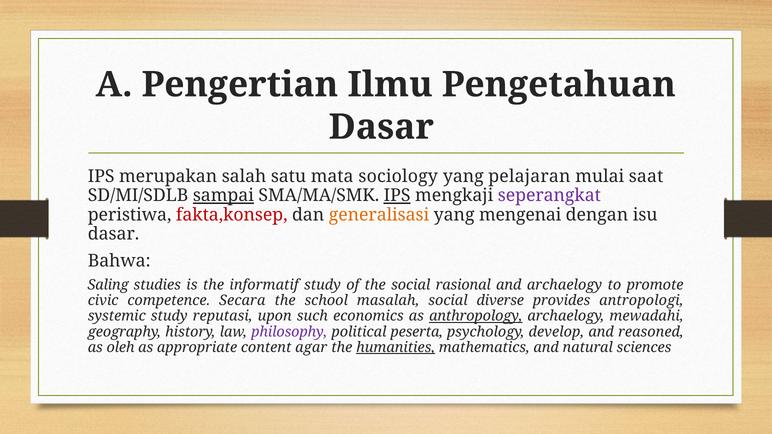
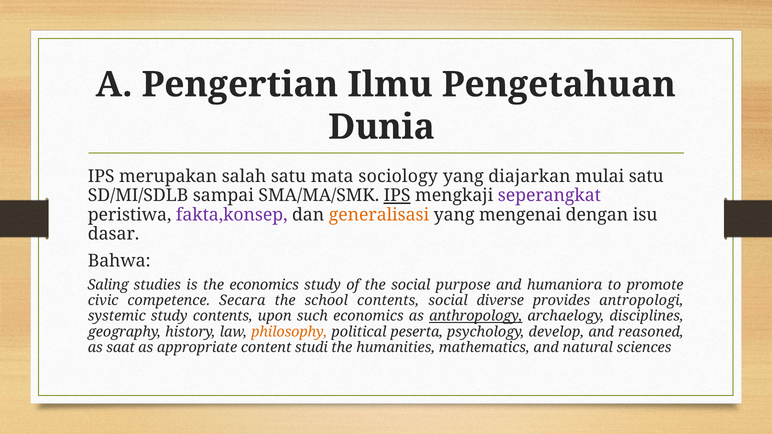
Dasar: Dasar -> Dunia (382, 127)
pelajaran: pelajaran -> diajarkan (529, 177)
mulai saat: saat -> satu (646, 177)
sampai underline: present -> none (223, 196)
fakta,konsep colour: red -> purple (232, 215)
the informatif: informatif -> economics (264, 285)
rasional: rasional -> purpose (463, 285)
and archaelogy: archaelogy -> humaniora (565, 285)
school masalah: masalah -> contents (388, 301)
study reputasi: reputasi -> contents (223, 316)
mewadahi: mewadahi -> disciplines (646, 316)
philosophy colour: purple -> orange (289, 332)
oleh: oleh -> saat (121, 348)
agar: agar -> studi (311, 348)
humanities underline: present -> none (396, 348)
